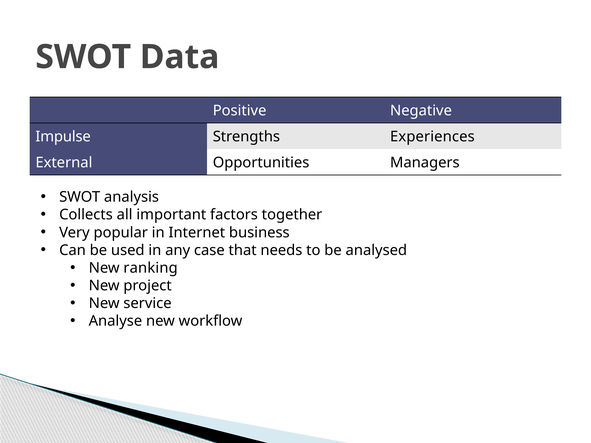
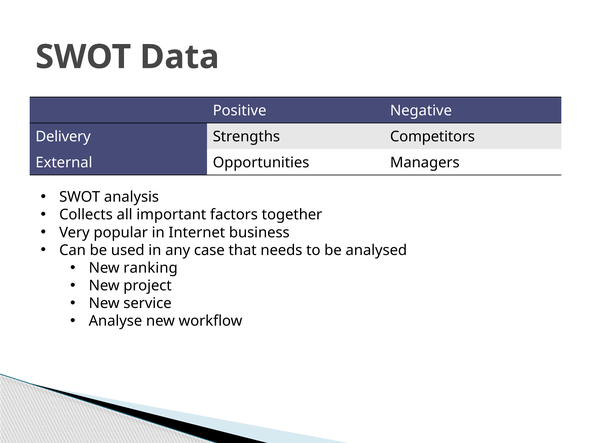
Impulse: Impulse -> Delivery (63, 137)
Experiences: Experiences -> Competitors (433, 137)
